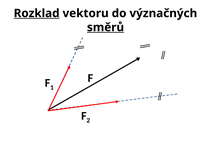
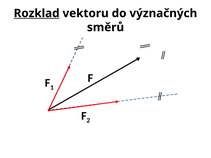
směrů underline: present -> none (106, 27)
